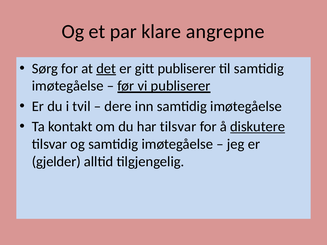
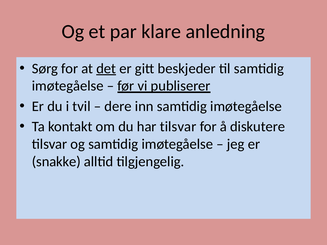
angrepne: angrepne -> anledning (225, 32)
gitt publiserer: publiserer -> beskjeder (187, 69)
diskutere underline: present -> none (258, 127)
gjelder: gjelder -> snakke (56, 162)
